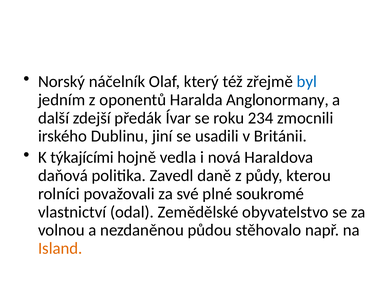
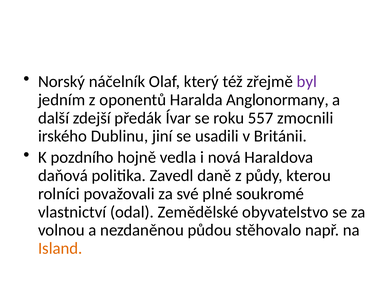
byl colour: blue -> purple (307, 81)
234: 234 -> 557 (261, 118)
týkajícími: týkajícími -> pozdního (82, 157)
